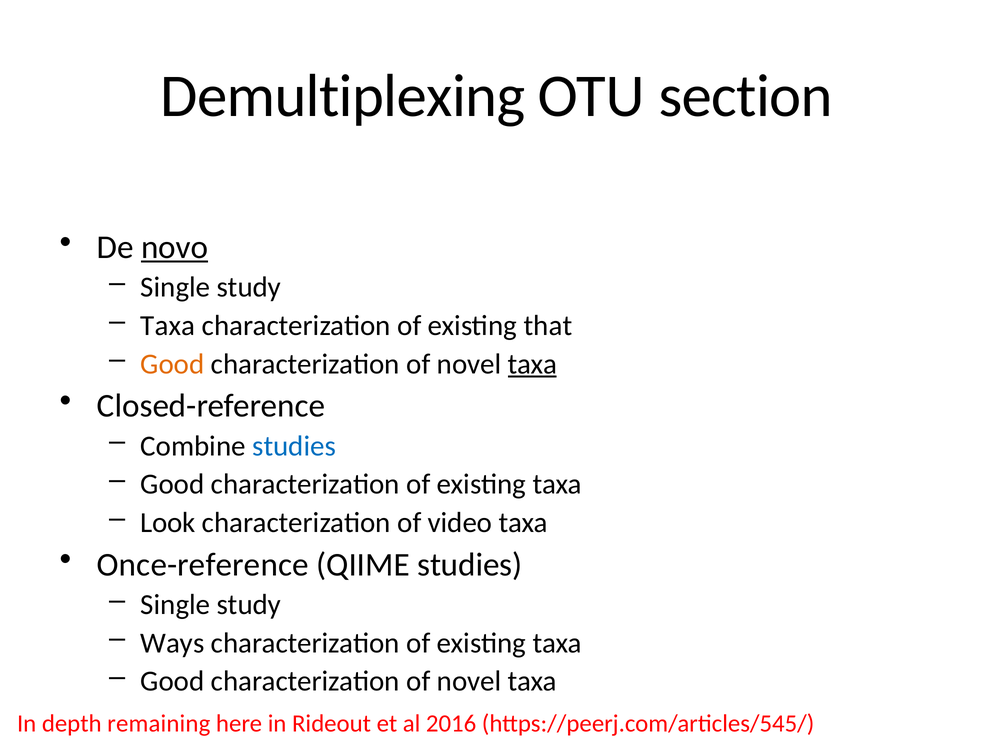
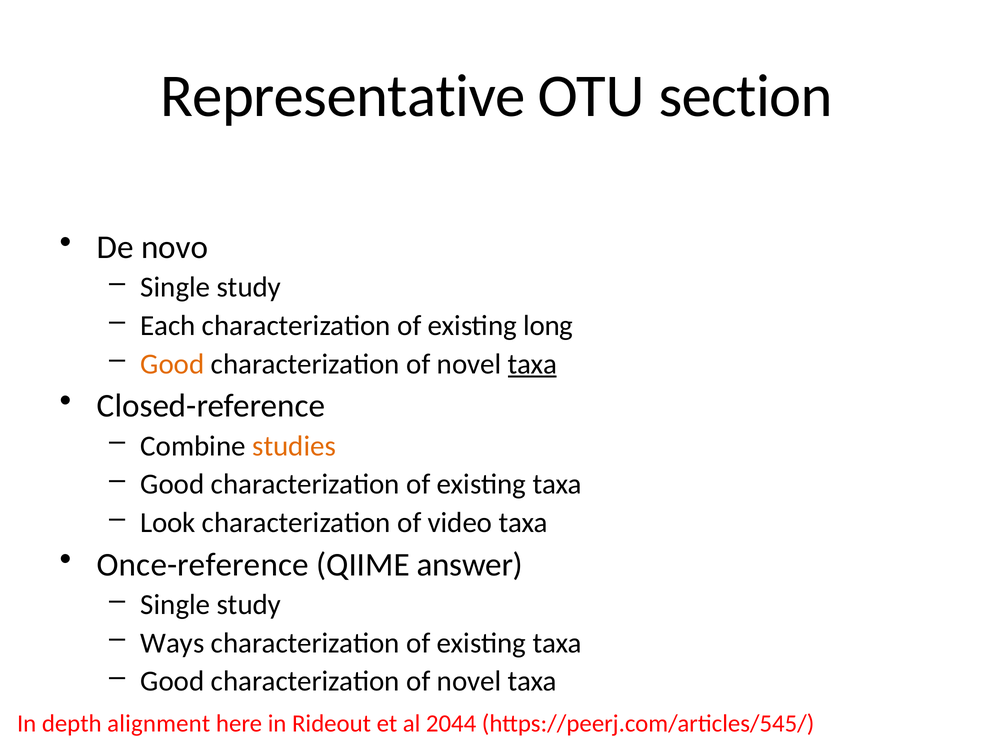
Demultiplexing: Demultiplexing -> Representative (343, 96)
novo underline: present -> none (175, 247)
Taxa: Taxa -> Each (168, 325)
that: that -> long (548, 325)
studies colour: blue -> orange (294, 446)
QIIME studies: studies -> answer (470, 564)
remaining: remaining -> alignment (159, 723)
2016: 2016 -> 2044 (451, 723)
